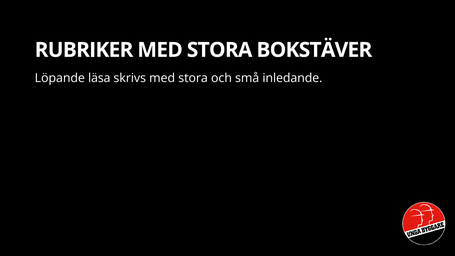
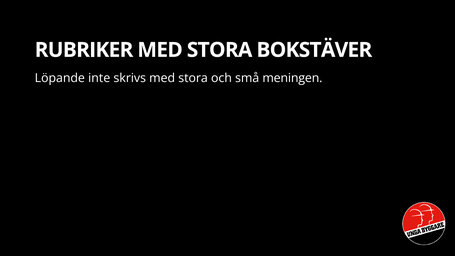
läsa: läsa -> inte (99, 78)
inledande: inledande -> meningen (292, 78)
